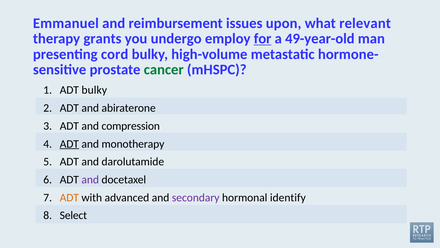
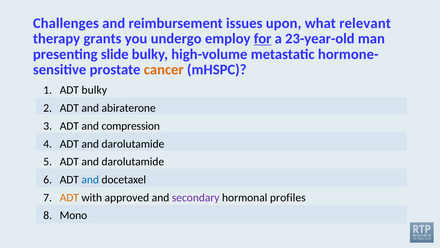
Emmanuel: Emmanuel -> Challenges (66, 23)
49-year-old: 49-year-old -> 23-year-old (320, 39)
cord: cord -> slide (115, 54)
cancer colour: green -> orange (164, 70)
ADT underline: present -> none (69, 144)
monotherapy: monotherapy -> darolutamide (133, 144)
and colour: purple -> blue (90, 179)
advanced: advanced -> approved (127, 197)
identify: identify -> profiles (288, 197)
Select: Select -> Mono (73, 215)
